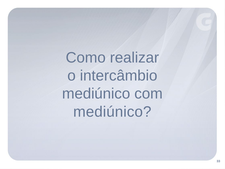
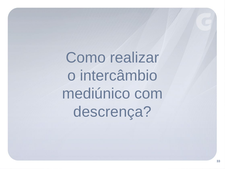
mediúnico: mediúnico -> descrença (112, 112)
